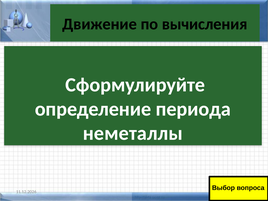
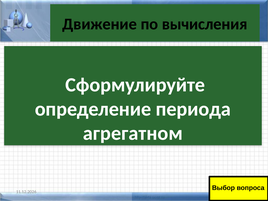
неметаллы: неметаллы -> агрегатном (133, 133)
